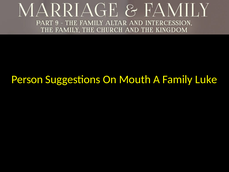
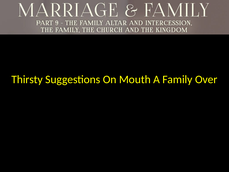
Person: Person -> Thirsty (27, 79)
Luke: Luke -> Over (206, 79)
